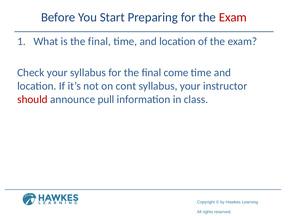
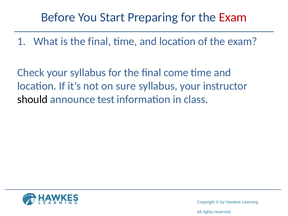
cont: cont -> sure (126, 86)
should colour: red -> black (32, 99)
pull: pull -> test (106, 99)
